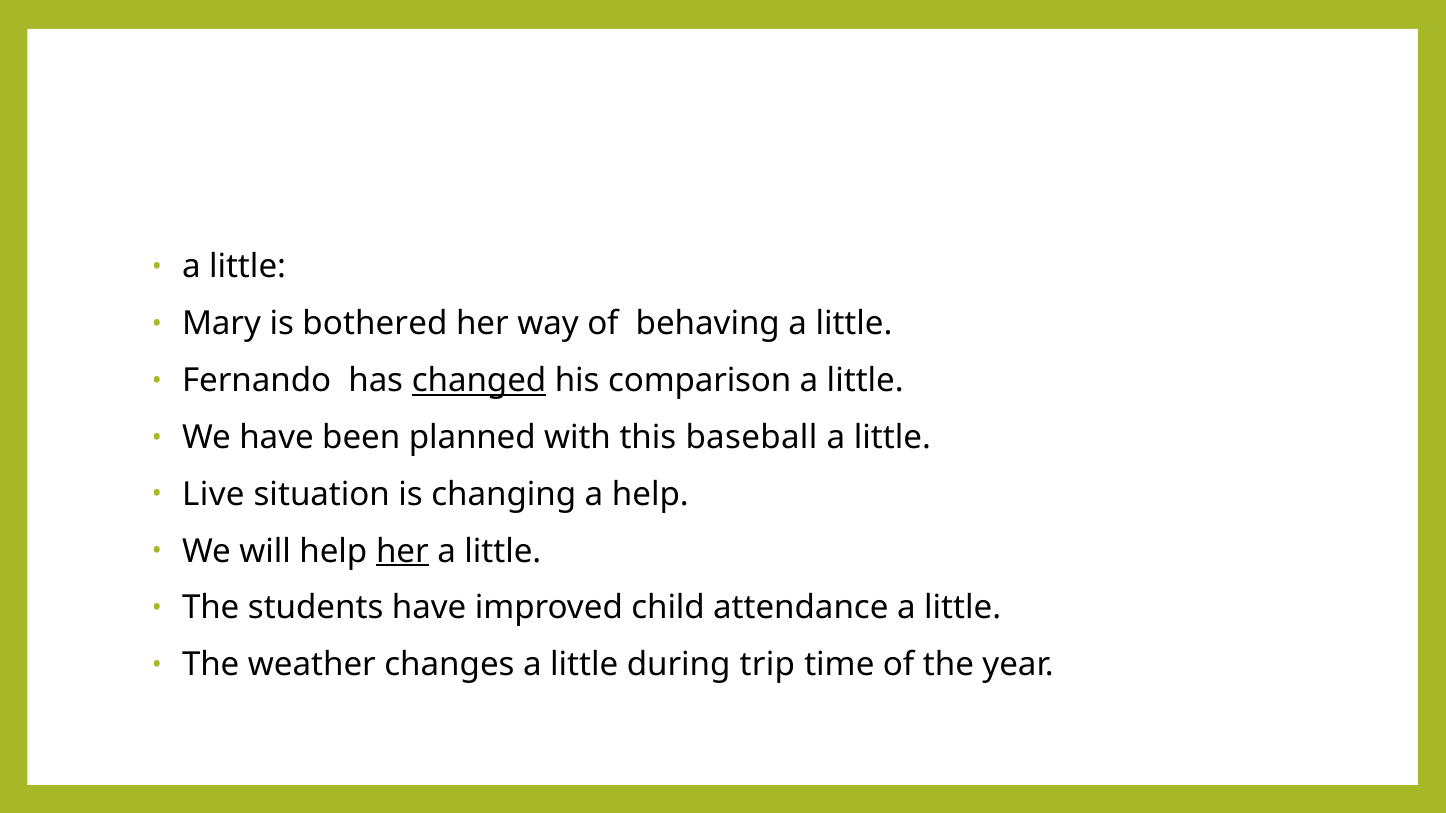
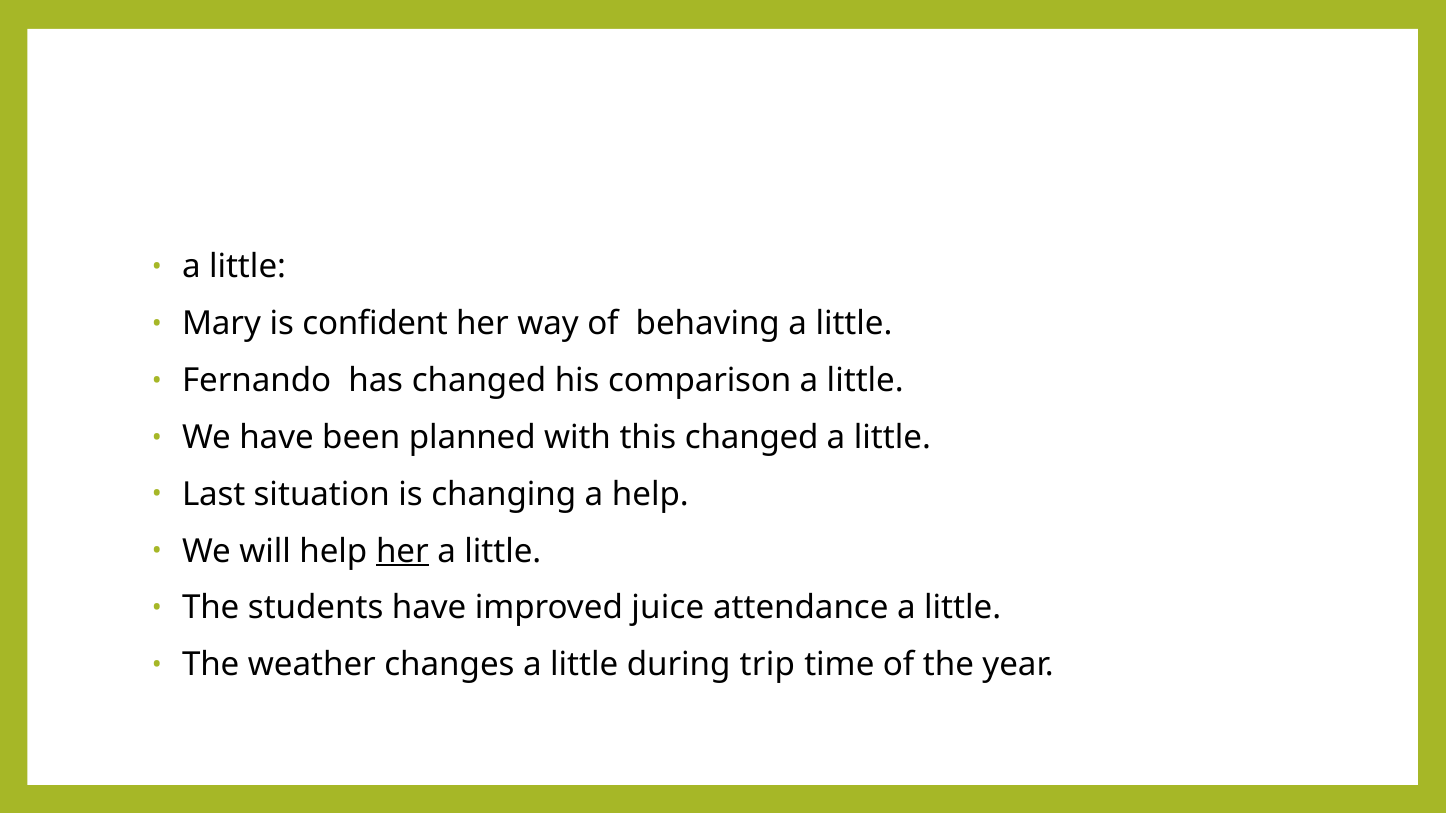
bothered: bothered -> confident (375, 324)
changed underline: present -> none (479, 381)
this baseball: baseball -> changed (752, 438)
Live: Live -> Last (214, 495)
child: child -> juice (668, 608)
